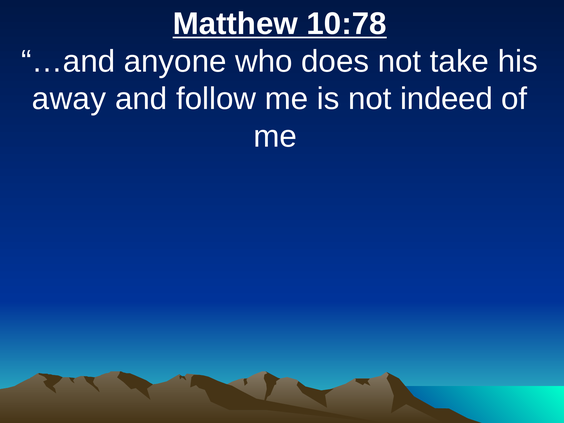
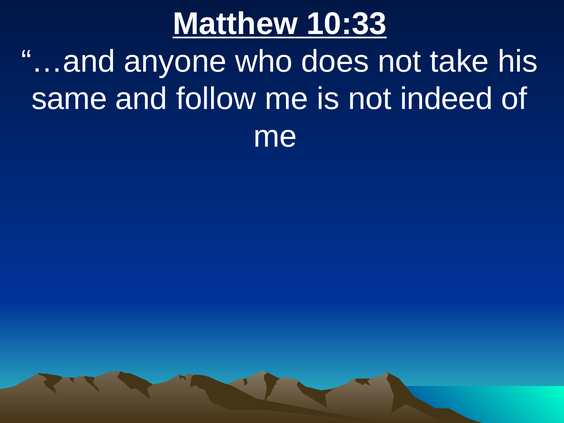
10:78: 10:78 -> 10:33 (347, 24)
away: away -> same (69, 99)
